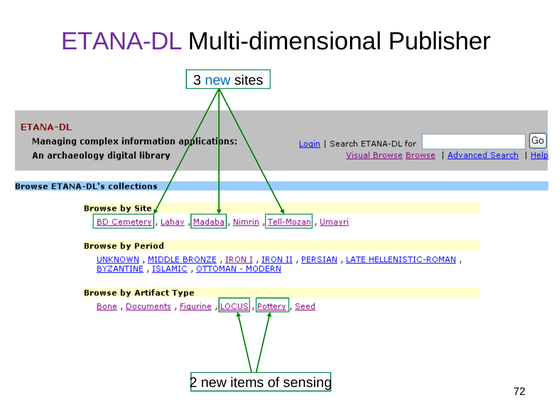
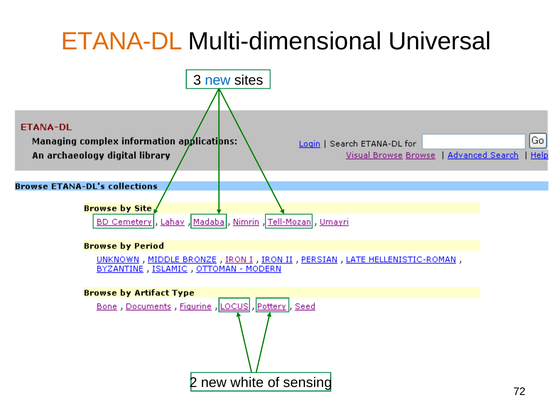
ETANA-DL colour: purple -> orange (122, 41)
Publisher: Publisher -> Universal (440, 41)
items: items -> white (247, 383)
